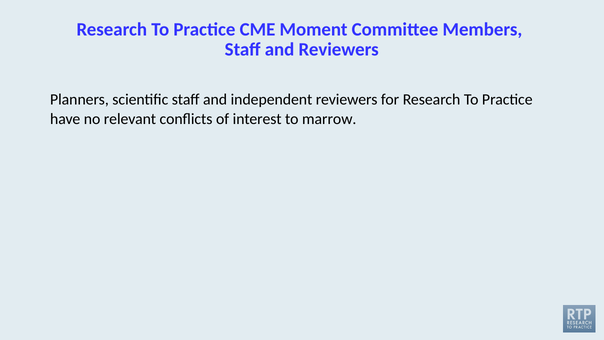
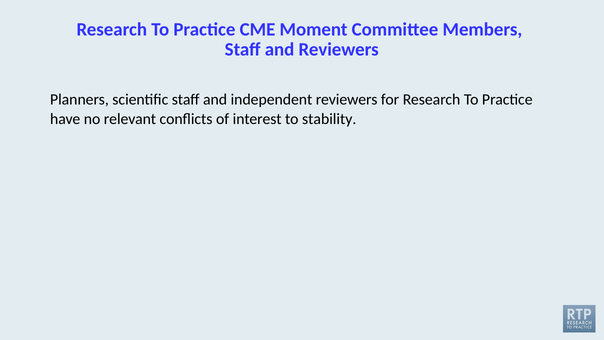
marrow: marrow -> stability (329, 119)
